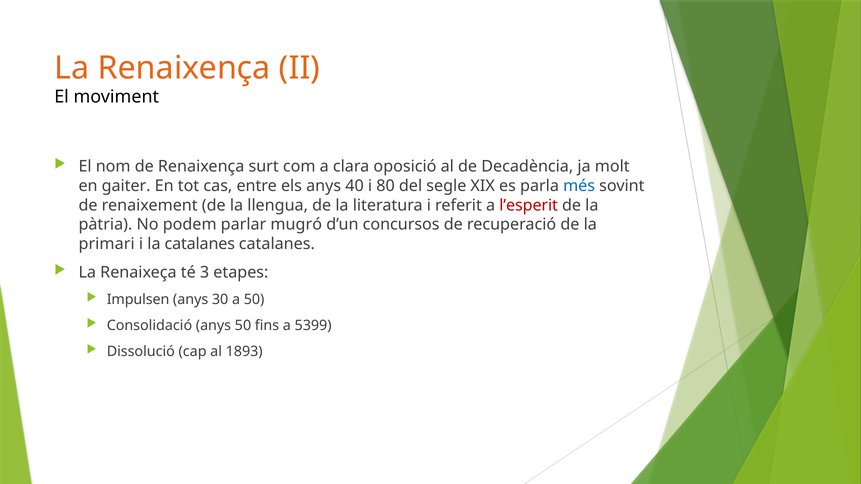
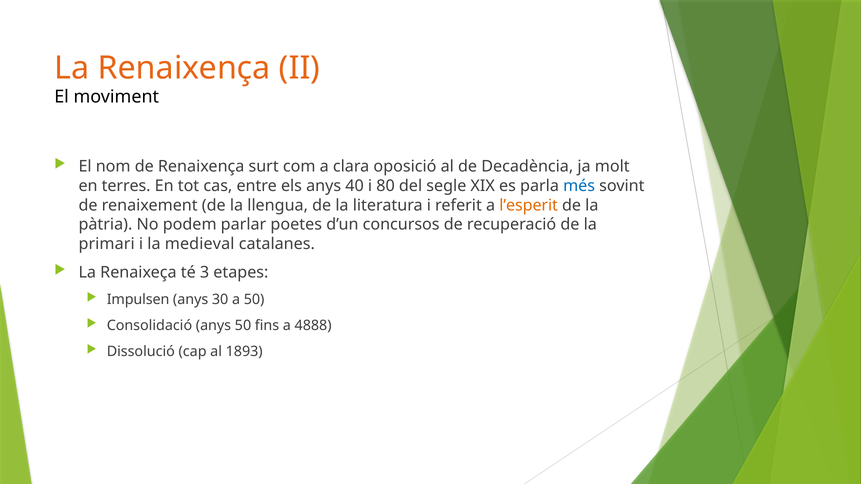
gaiter: gaiter -> terres (126, 186)
l’esperit colour: red -> orange (529, 205)
mugró: mugró -> poetes (296, 225)
la catalanes: catalanes -> medieval (200, 244)
5399: 5399 -> 4888 (313, 326)
